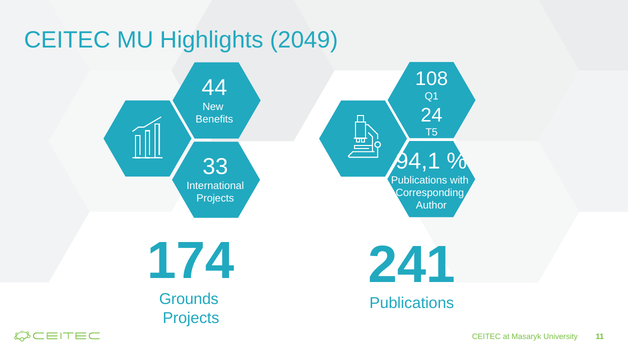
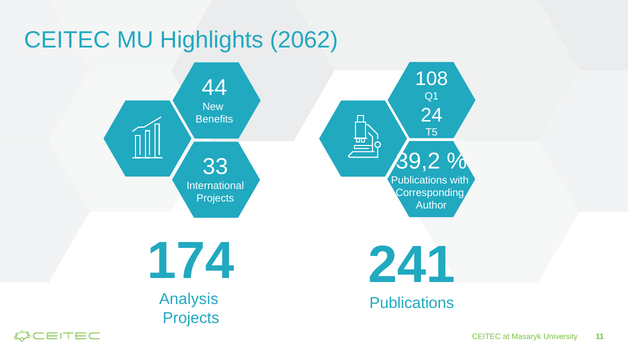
2049: 2049 -> 2062 (304, 40)
94,1: 94,1 -> 39,2 (418, 161)
Grounds: Grounds -> Analysis (189, 299)
